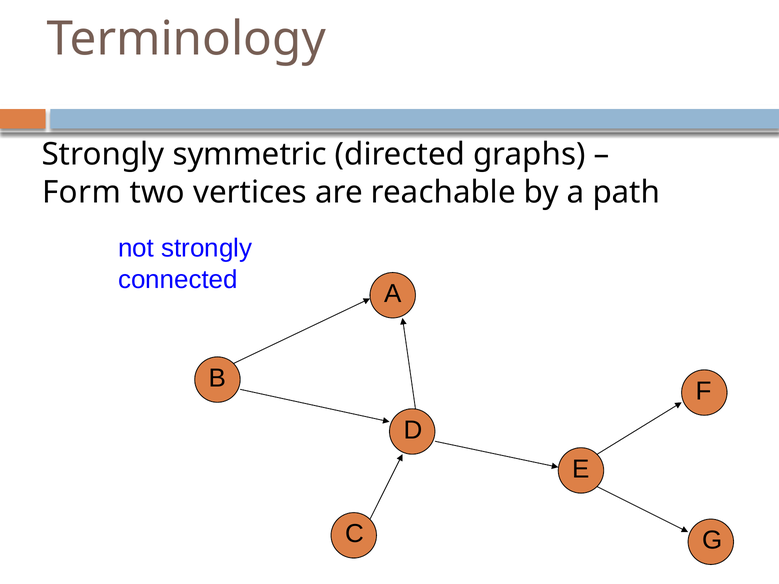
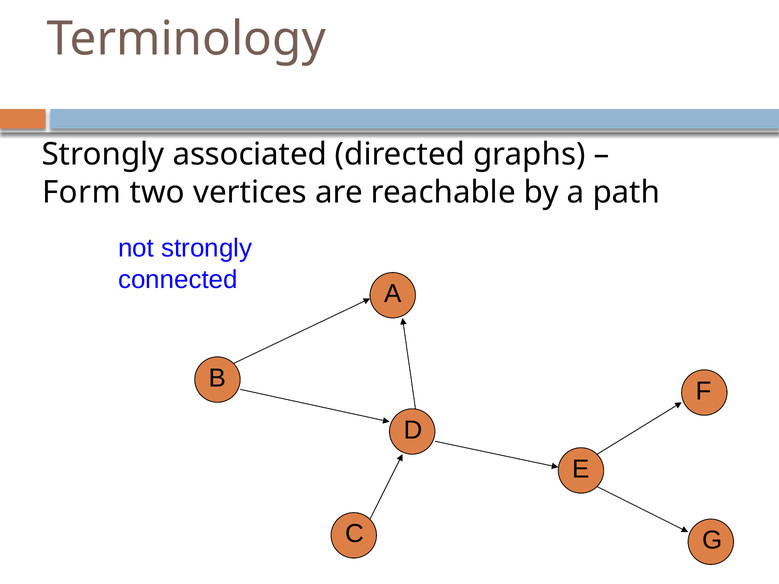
symmetric: symmetric -> associated (250, 155)
